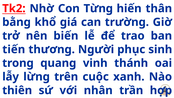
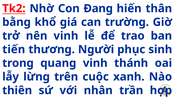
Từng: Từng -> Đang (98, 8)
nên biến: biến -> vinh (66, 36)
